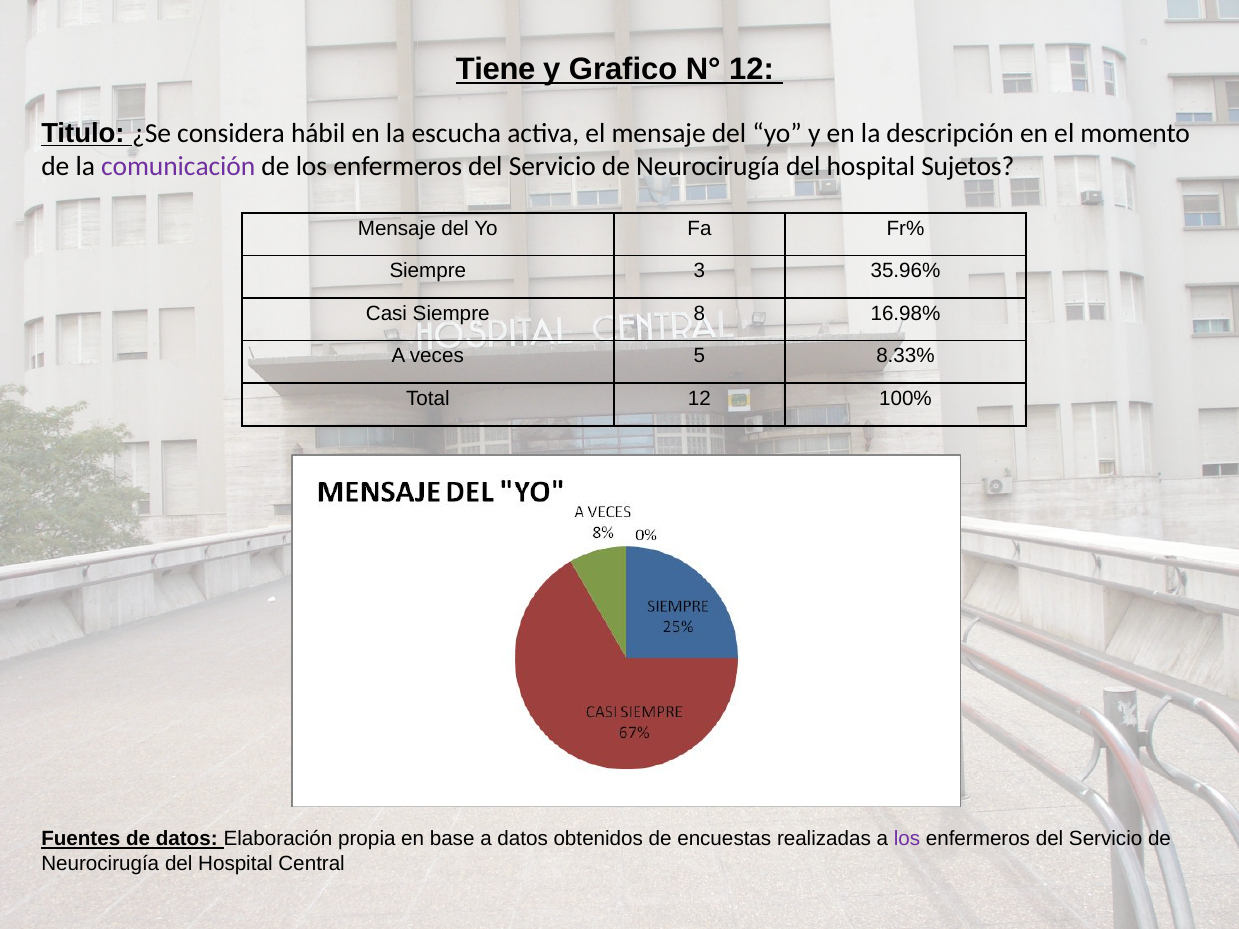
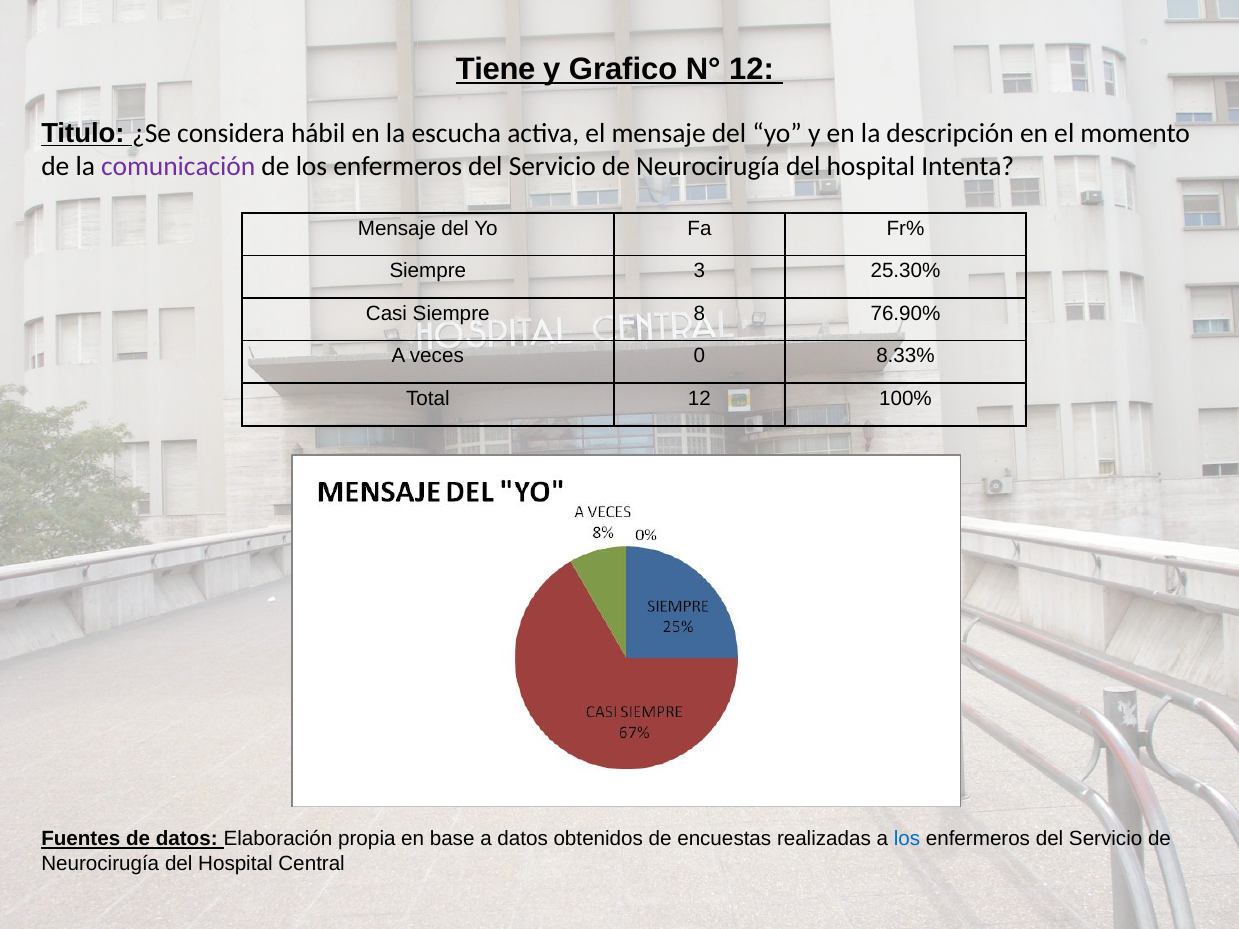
Sujetos: Sujetos -> Intenta (968, 166)
35.96%: 35.96% -> 25.30% (906, 271)
16.98%: 16.98% -> 76.90% (906, 314)
5: 5 -> 0 (699, 356)
los colour: purple -> blue (907, 839)
